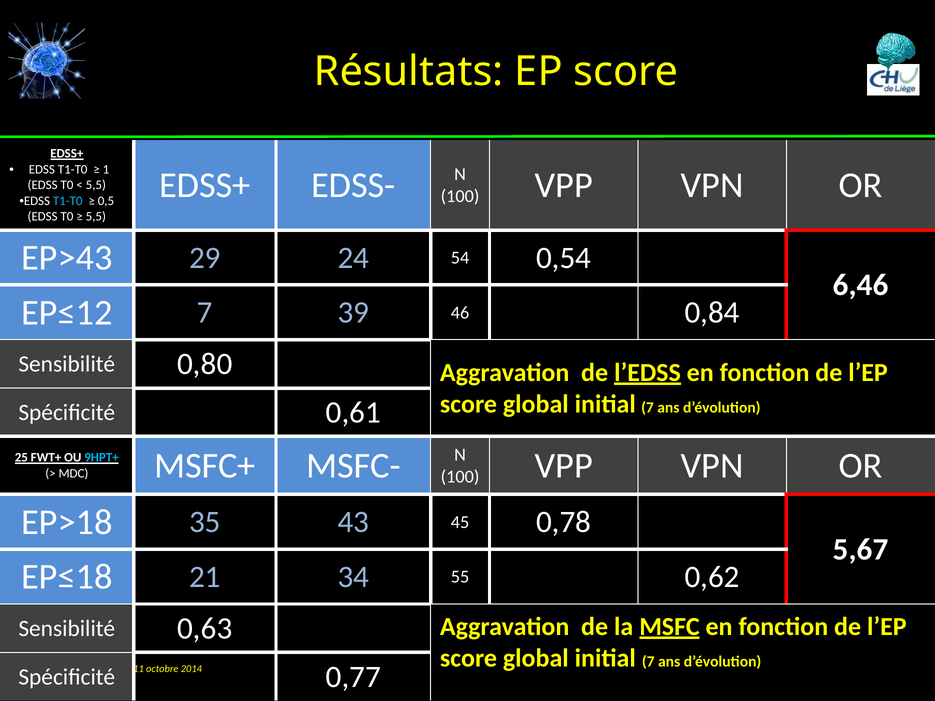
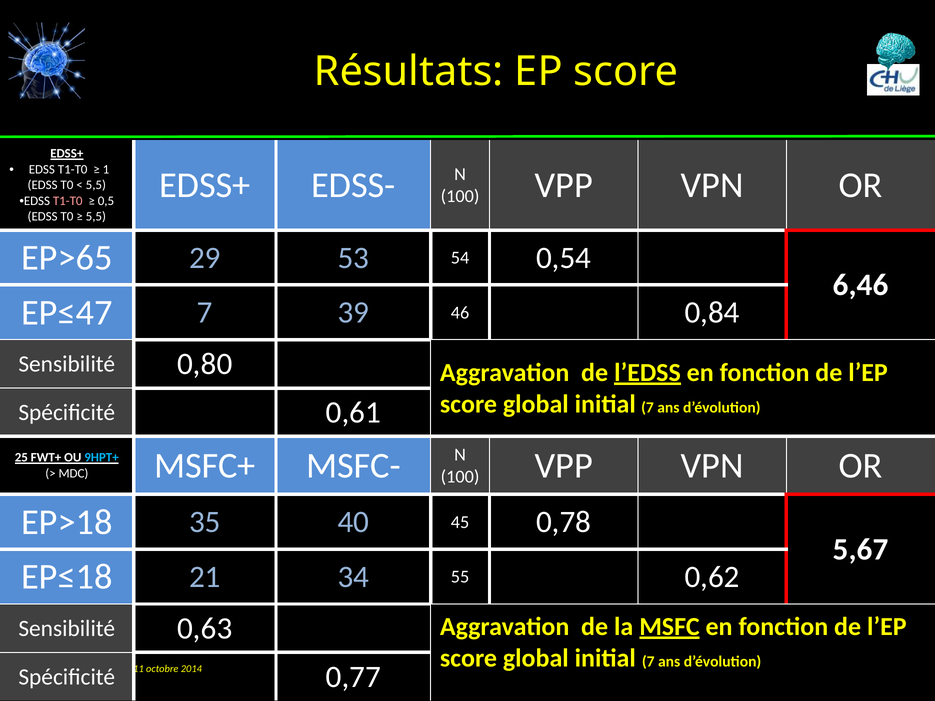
T1-T0 colour: light blue -> pink (68, 201)
EP>43: EP>43 -> EP>65 (67, 258)
24: 24 -> 53 (353, 258)
EP≤12: EP≤12 -> EP≤47 (67, 313)
43: 43 -> 40 (353, 522)
